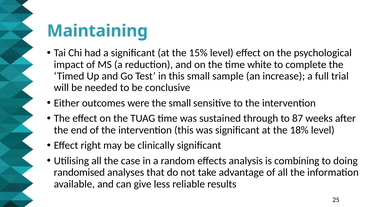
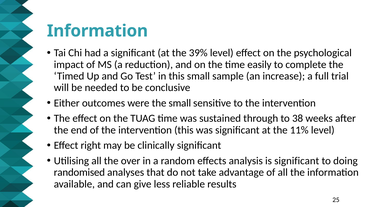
Maintaining: Maintaining -> Information (97, 31)
15%: 15% -> 39% (198, 53)
white: white -> easily (259, 65)
87: 87 -> 38 (298, 119)
18%: 18% -> 11% (299, 130)
case: case -> over (131, 161)
is combining: combining -> significant (297, 161)
